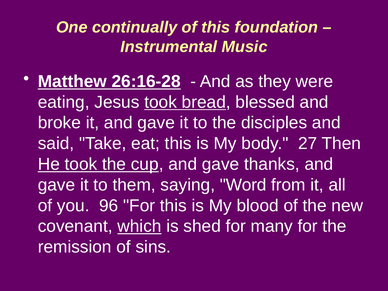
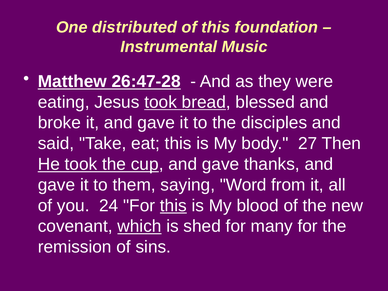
continually: continually -> distributed (135, 27)
26:16-28: 26:16-28 -> 26:47-28 (146, 81)
96: 96 -> 24 (109, 206)
this underline: none -> present (173, 206)
